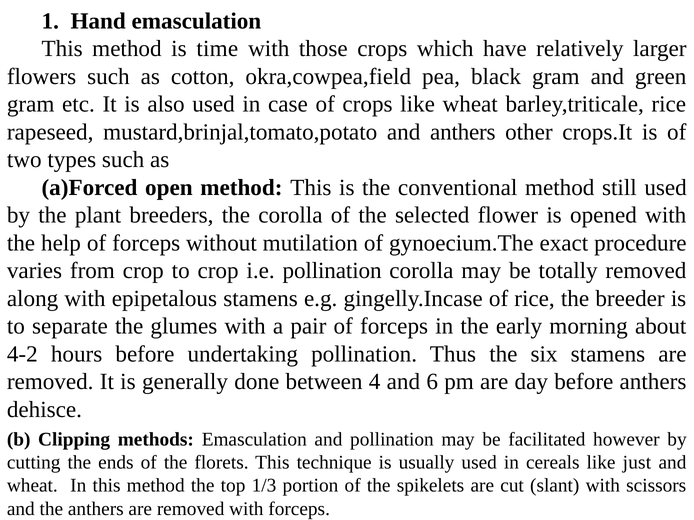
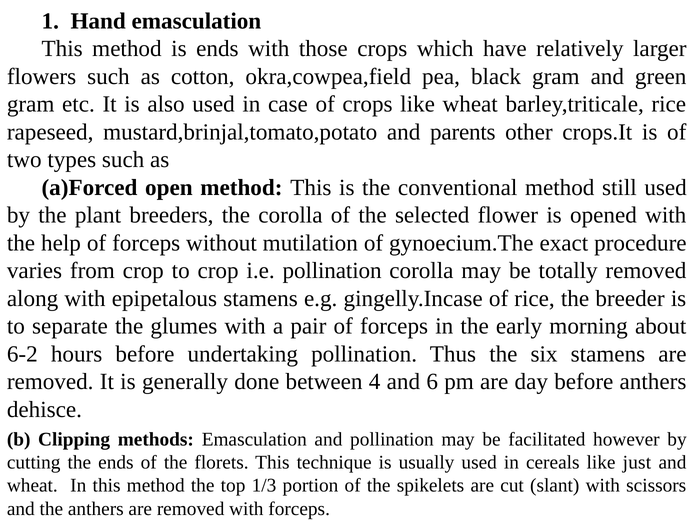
is time: time -> ends (217, 49)
and anthers: anthers -> parents (463, 132)
4-2: 4-2 -> 6-2 (22, 354)
